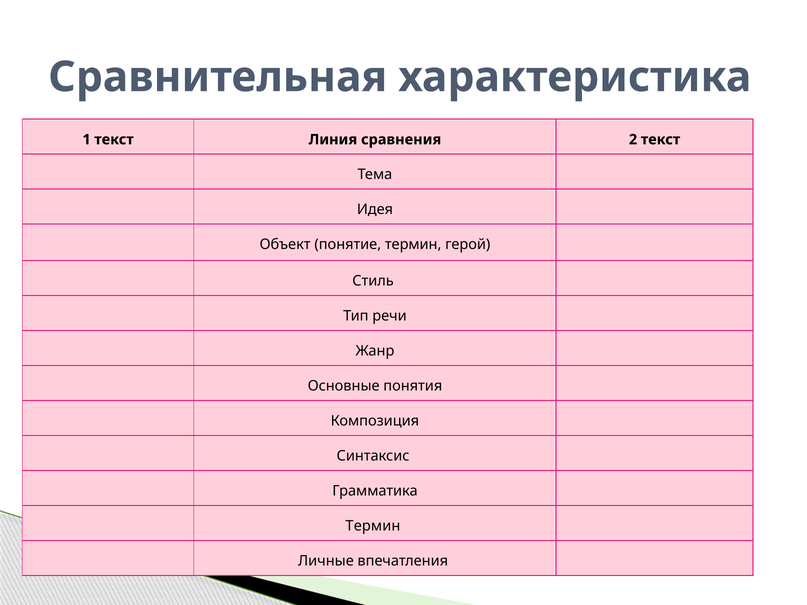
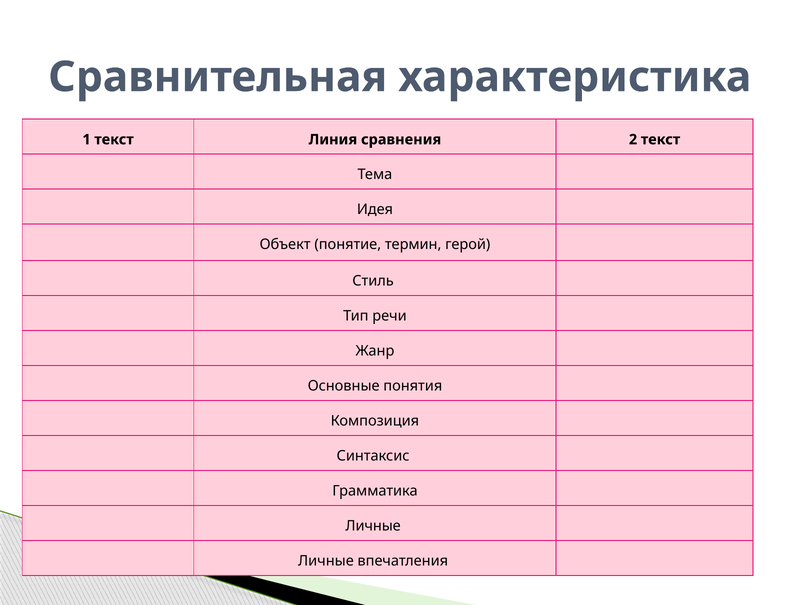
Термин: Термин -> Личные (373, 526)
